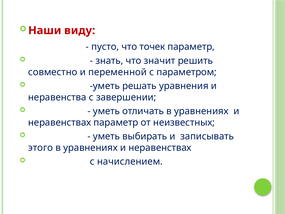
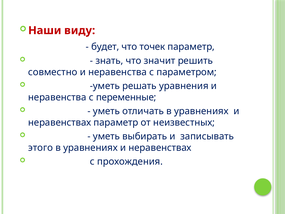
пусто: пусто -> будет (105, 47)
переменной: переменной -> неравенства (118, 72)
завершении: завершении -> переменные (126, 97)
начислением: начислением -> прохождения (130, 161)
